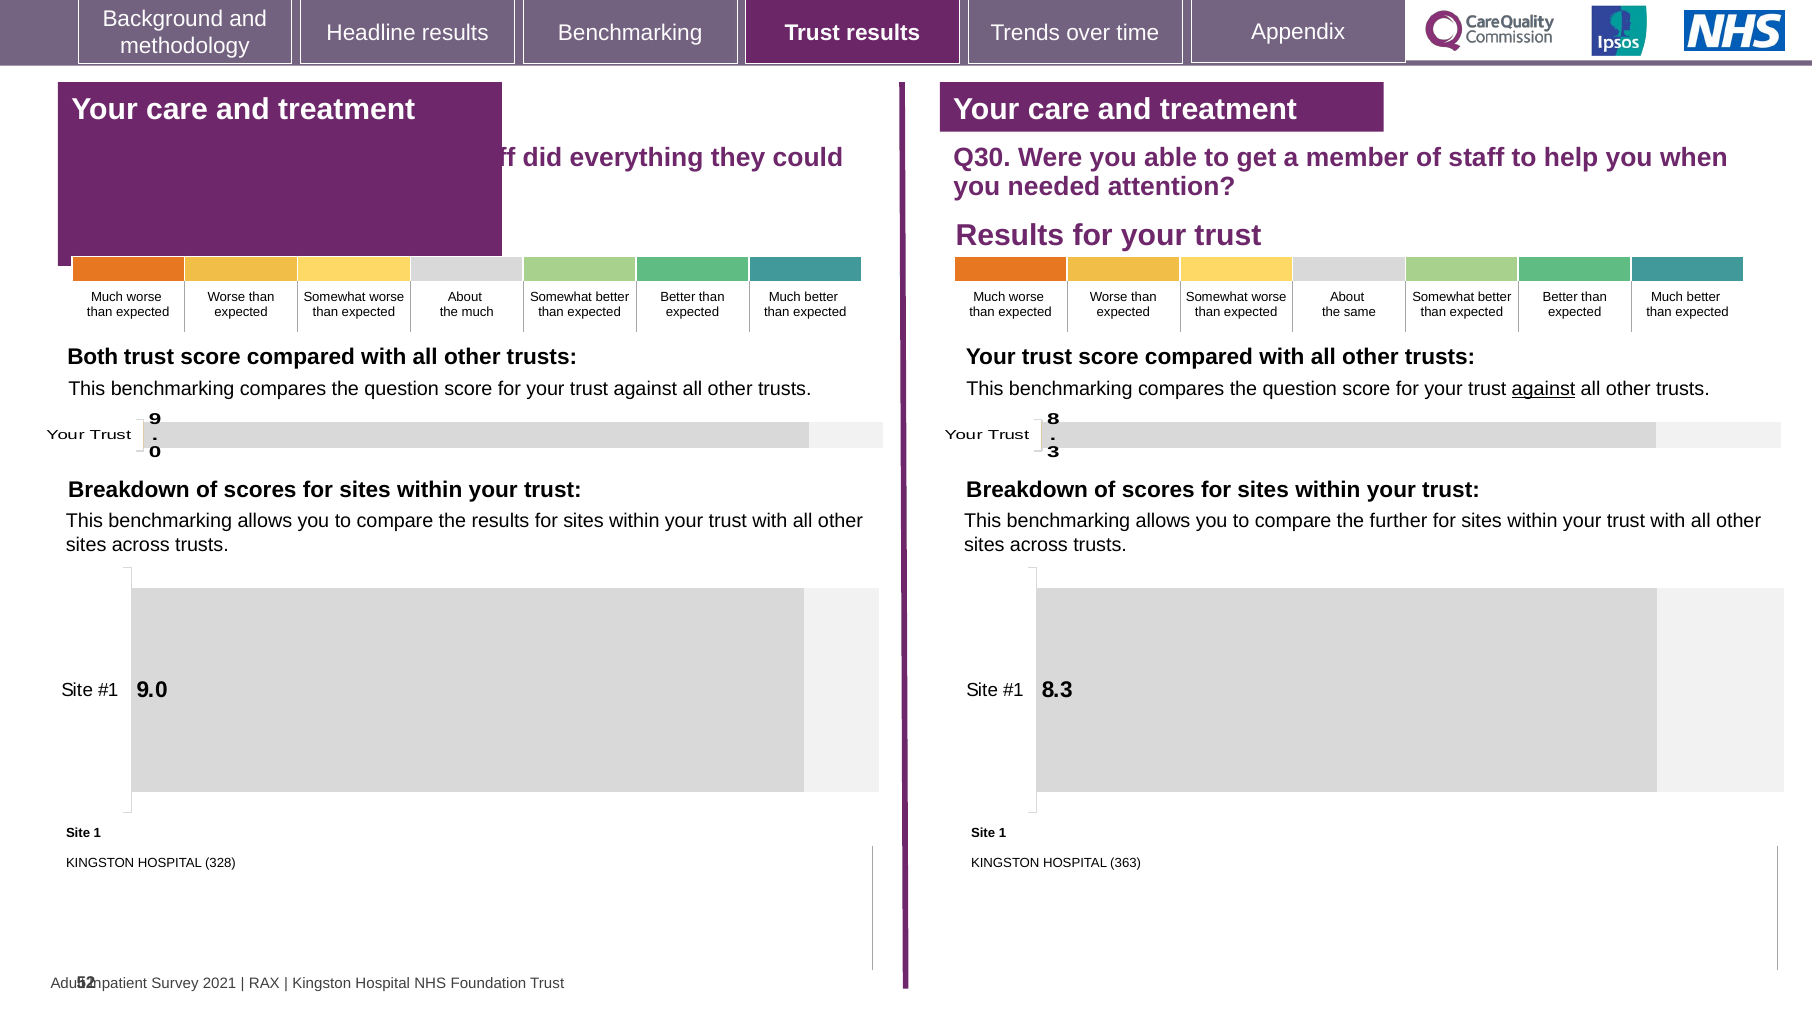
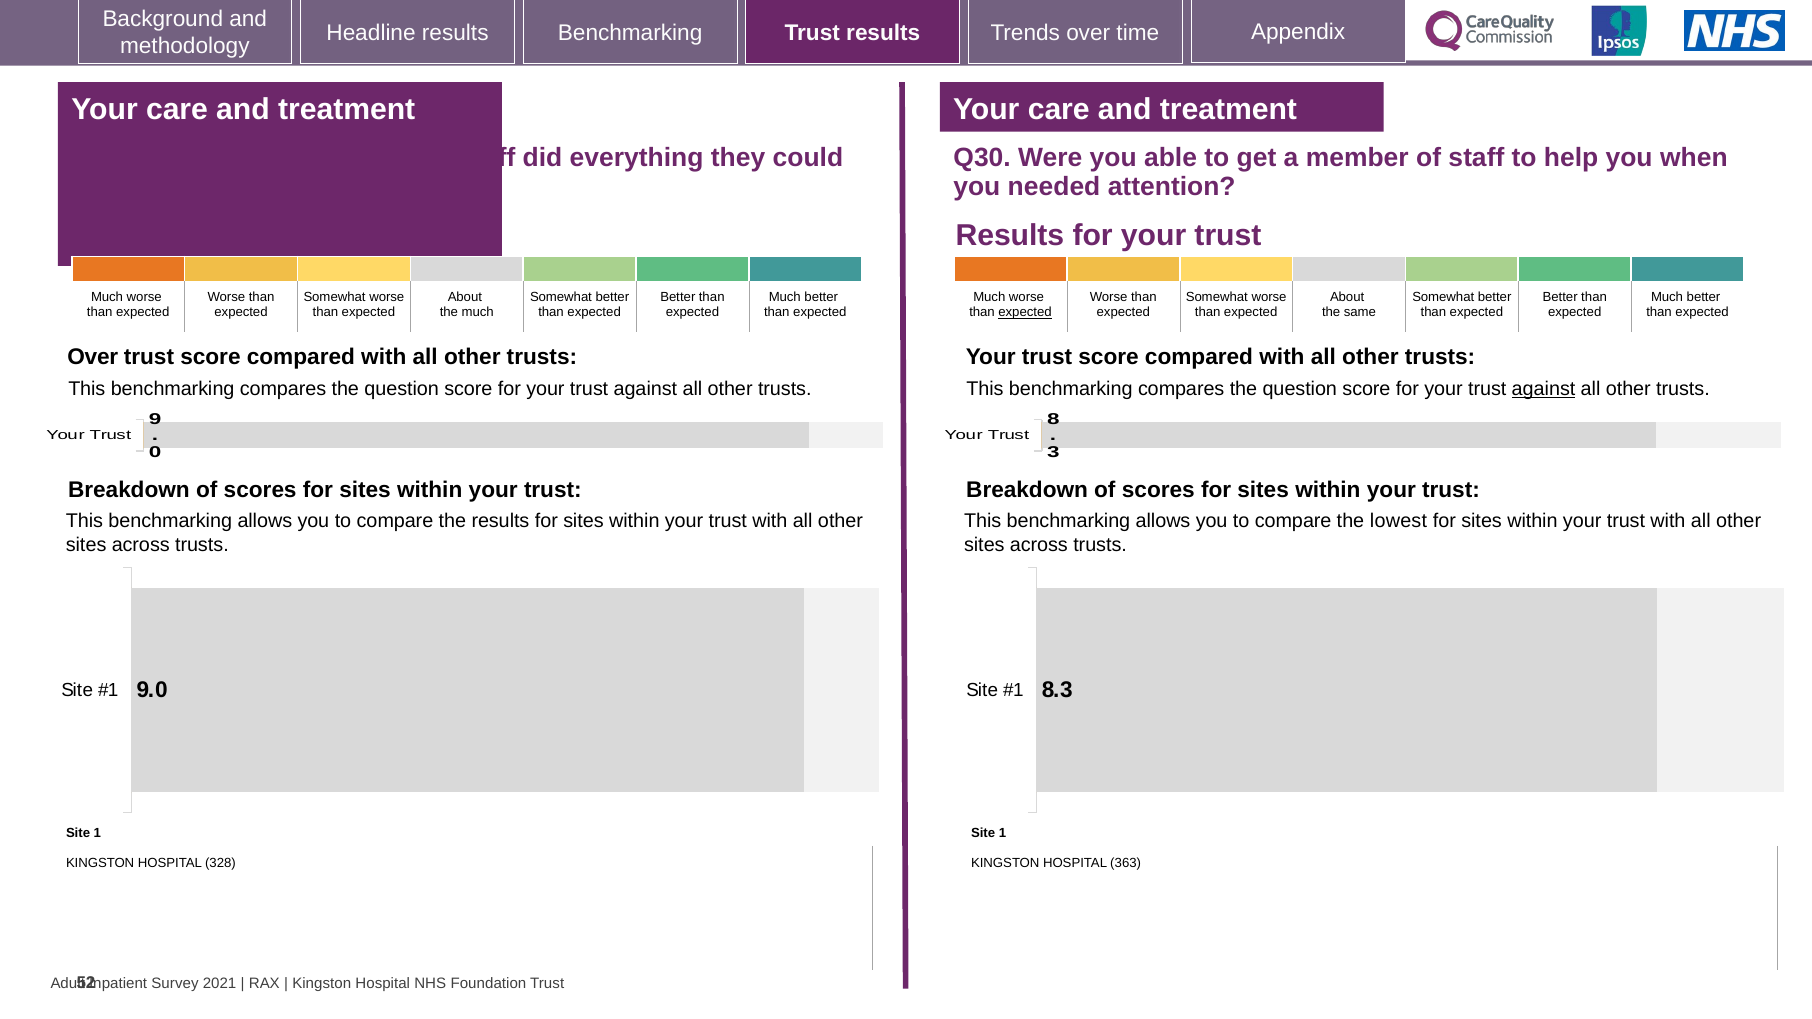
expected underline: none -> present (1025, 312)
Both: Both -> Over (93, 357)
further: further -> lowest (1399, 521)
